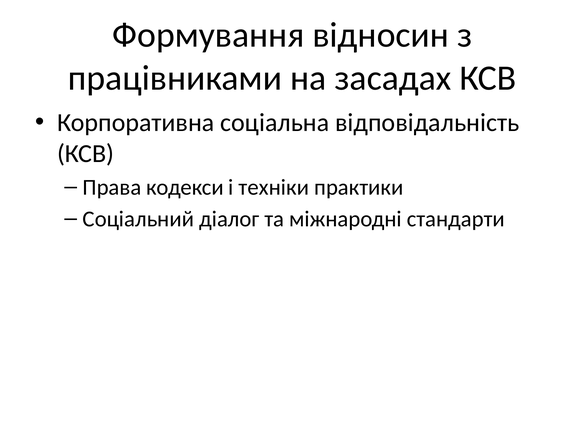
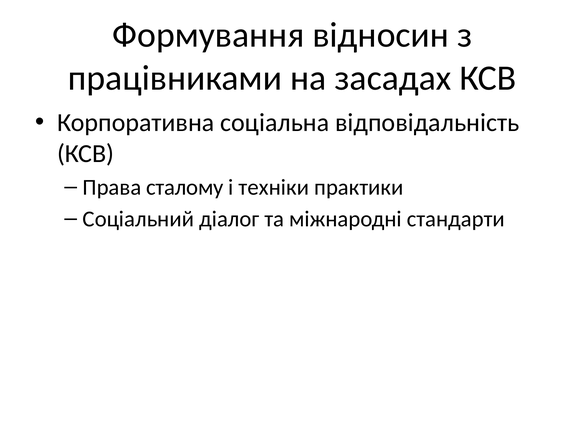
кодекси: кодекси -> сталому (185, 188)
